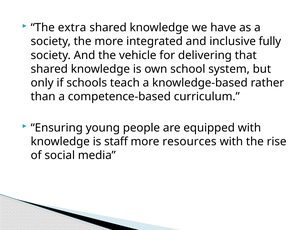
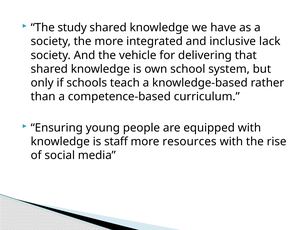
extra: extra -> study (72, 28)
fully: fully -> lack (270, 41)
